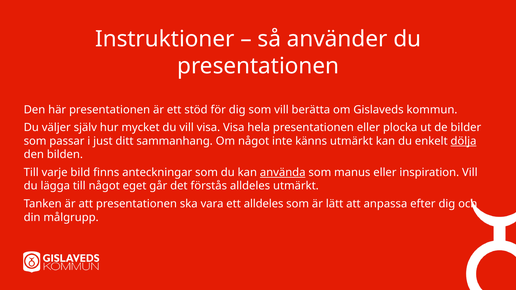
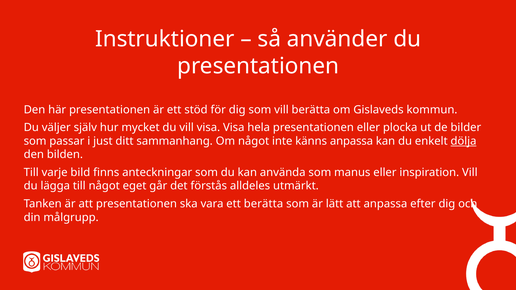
känns utmärkt: utmärkt -> anpassa (351, 141)
använda underline: present -> none (283, 173)
ett alldeles: alldeles -> berätta (263, 204)
